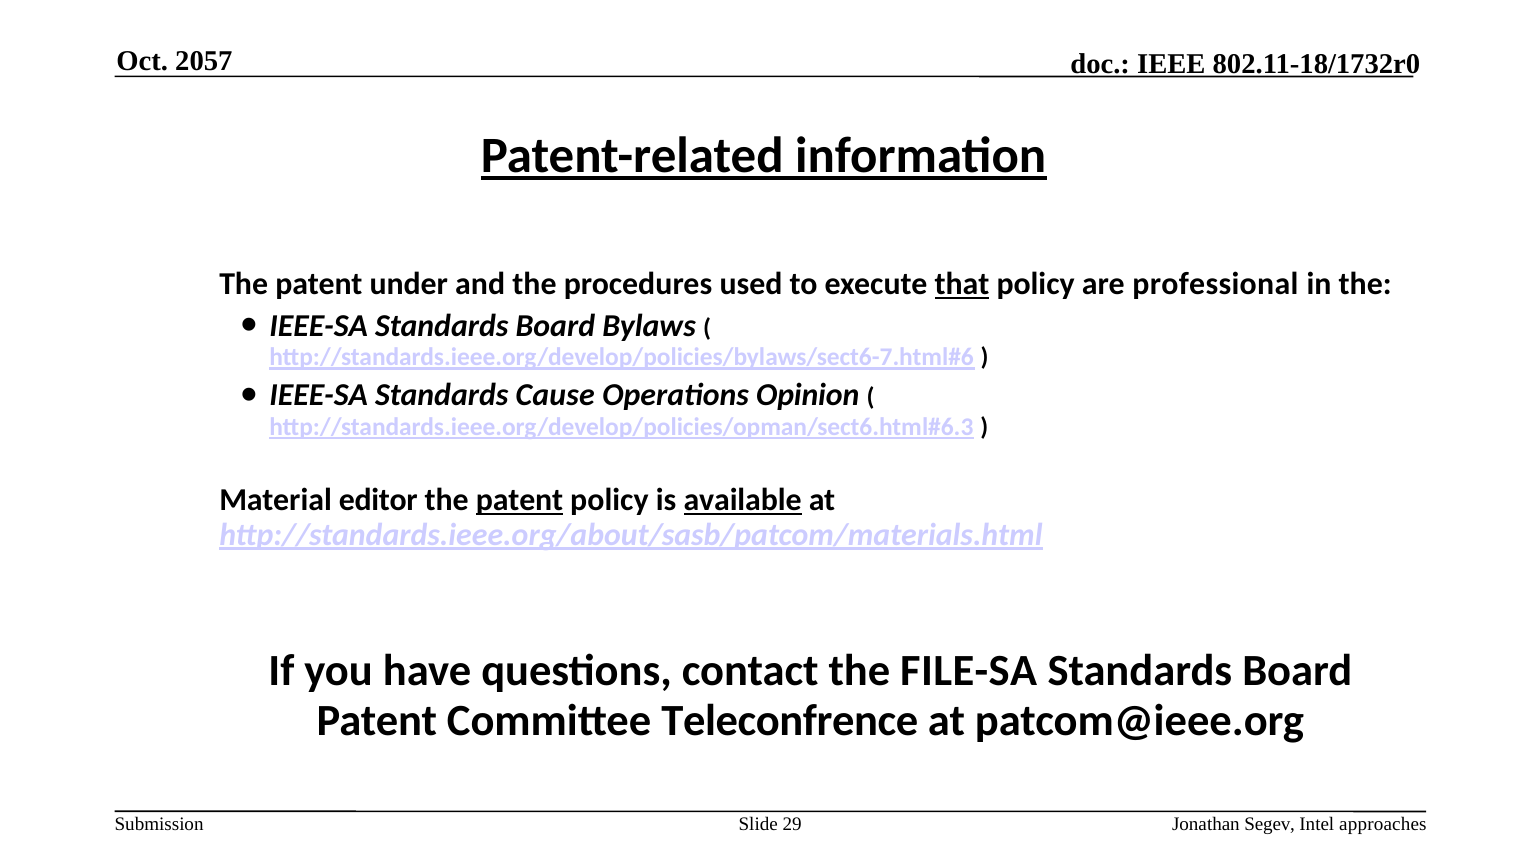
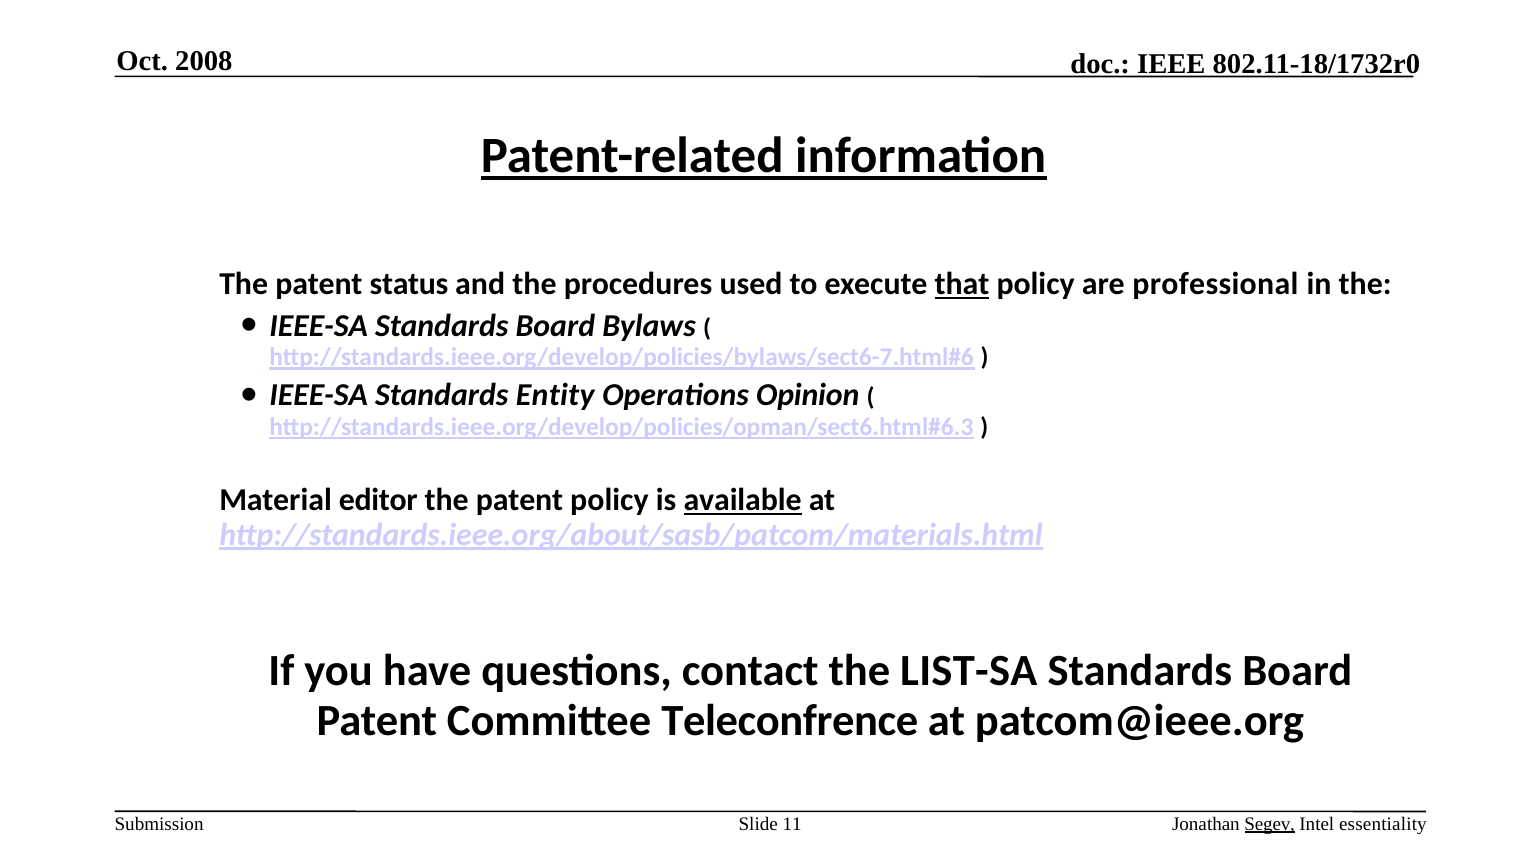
2057: 2057 -> 2008 (204, 61)
under: under -> status (409, 284)
Cause: Cause -> Entity (555, 396)
patent underline: present -> none (520, 500)
FILE-SA: FILE-SA -> LIST-SA (969, 671)
29: 29 -> 11 (792, 824)
Segev underline: none -> present (1270, 824)
approaches: approaches -> essentiality (1383, 824)
